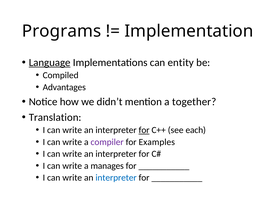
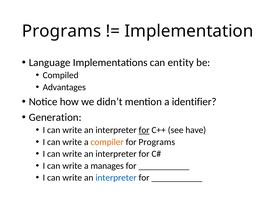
Language underline: present -> none (50, 63)
together: together -> identifier (194, 102)
Translation: Translation -> Generation (55, 118)
each: each -> have (196, 130)
compiler colour: purple -> orange (107, 142)
for Examples: Examples -> Programs (157, 142)
